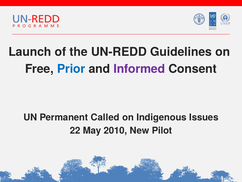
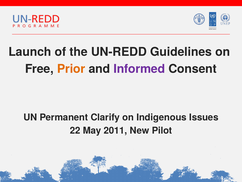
Prior colour: blue -> orange (71, 69)
Called: Called -> Clarify (105, 117)
2010: 2010 -> 2011 (115, 130)
